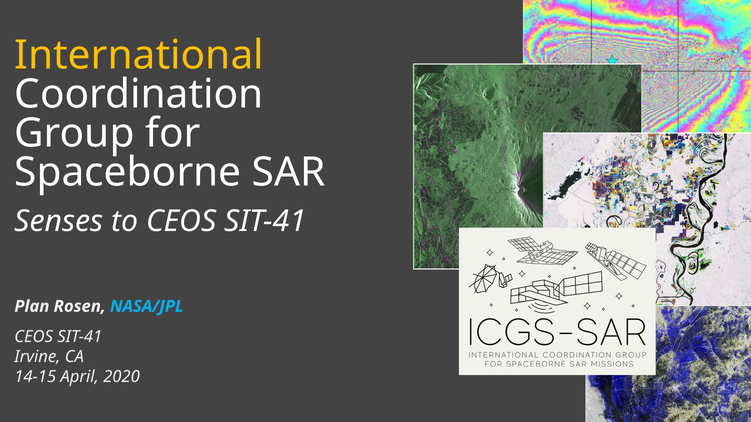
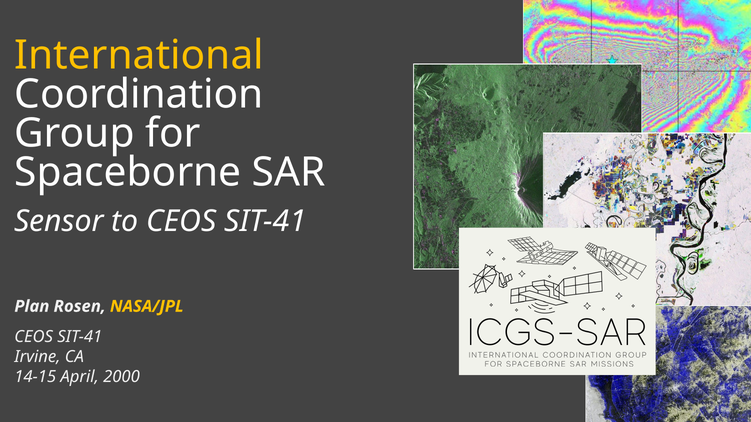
Senses: Senses -> Sensor (59, 222)
NASA/JPL colour: light blue -> yellow (147, 307)
2020: 2020 -> 2000 (121, 377)
